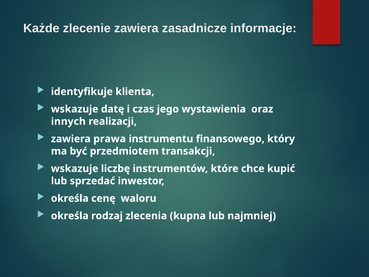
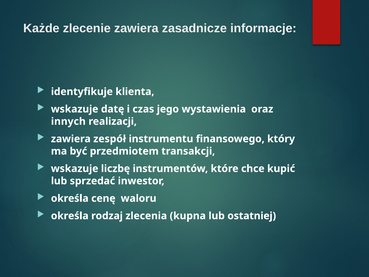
prawa: prawa -> zespół (110, 139)
najmniej: najmniej -> ostatniej (252, 216)
